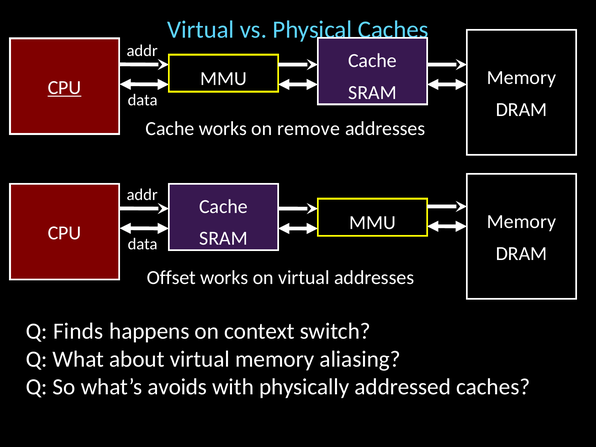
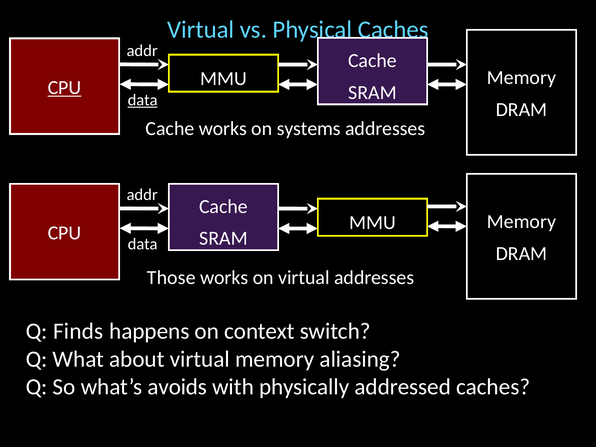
data underline: none -> present (143, 100)
remove: remove -> systems (309, 129)
Offset: Offset -> Those (171, 278)
